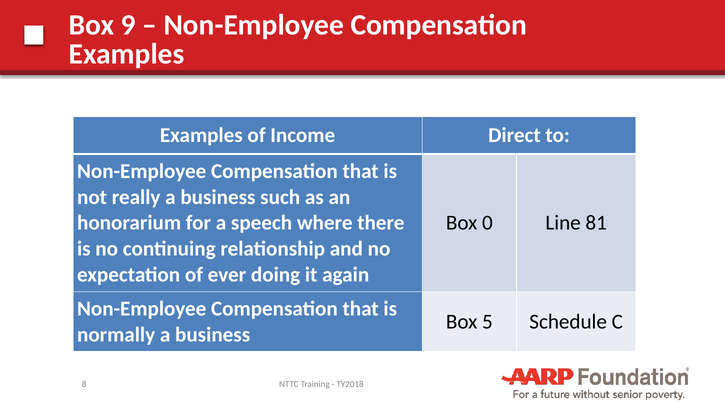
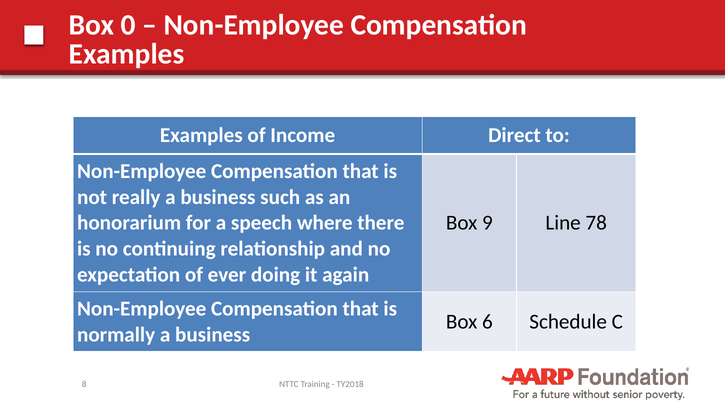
9: 9 -> 0 (128, 25)
0: 0 -> 9 (487, 223)
81: 81 -> 78 (596, 223)
5: 5 -> 6 (487, 322)
